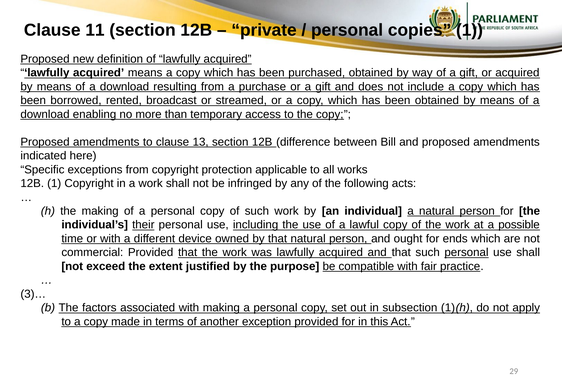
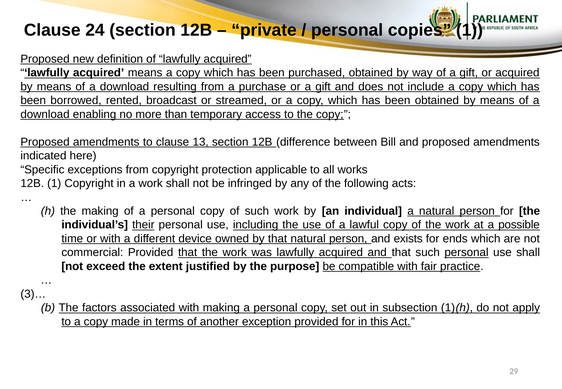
11: 11 -> 24 (95, 30)
ought: ought -> exists (408, 239)
